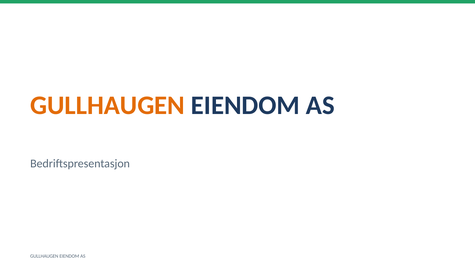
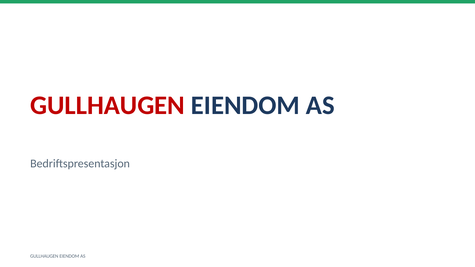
GULLHAUGEN colour: orange -> red (108, 105)
